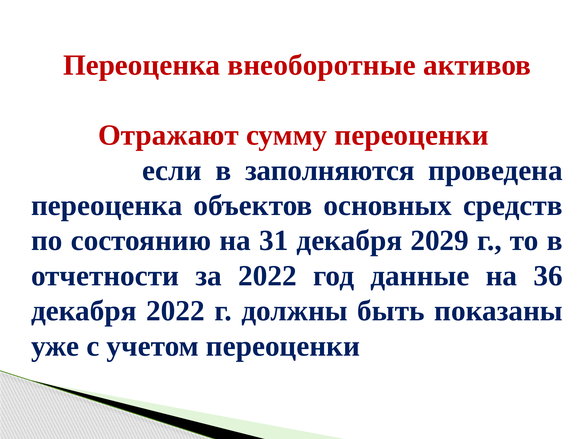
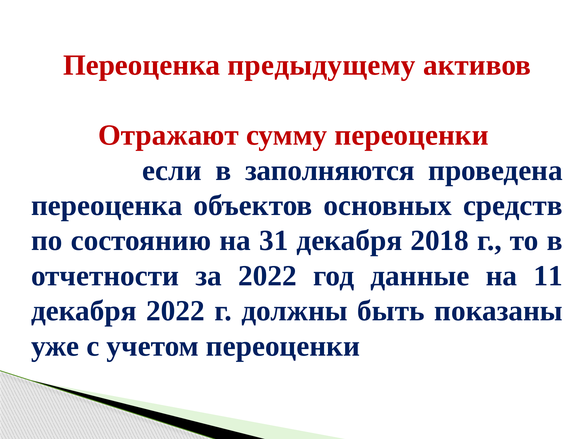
внеоборотные: внеоборотные -> предыдущему (322, 65)
2029: 2029 -> 2018 (440, 241)
36: 36 -> 11 (548, 276)
